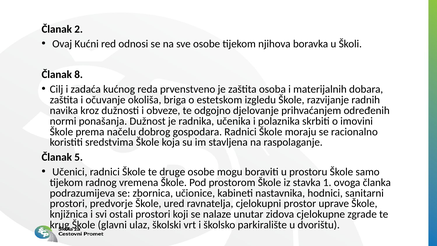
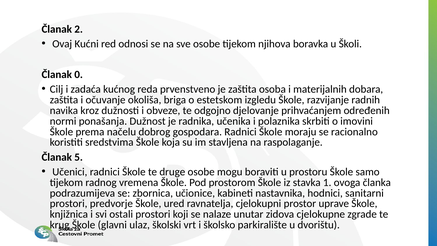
8: 8 -> 0 (79, 74)
